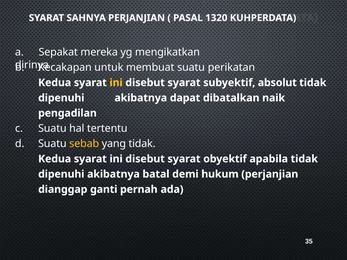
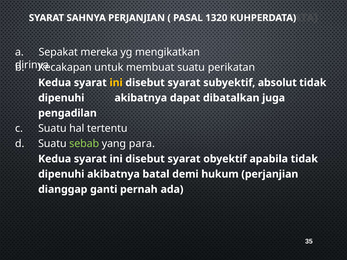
naik: naik -> juga (274, 98)
sebab colour: yellow -> light green (84, 144)
yang tidak: tidak -> para (142, 144)
